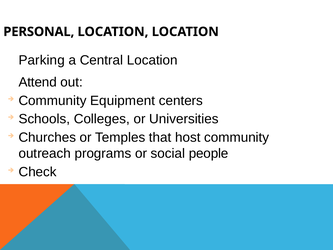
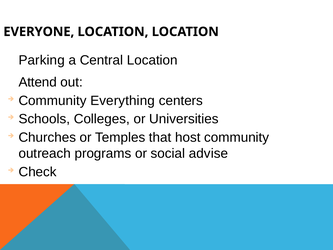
PERSONAL: PERSONAL -> EVERYONE (39, 32)
Equipment: Equipment -> Everything (123, 101)
people: people -> advise (208, 153)
